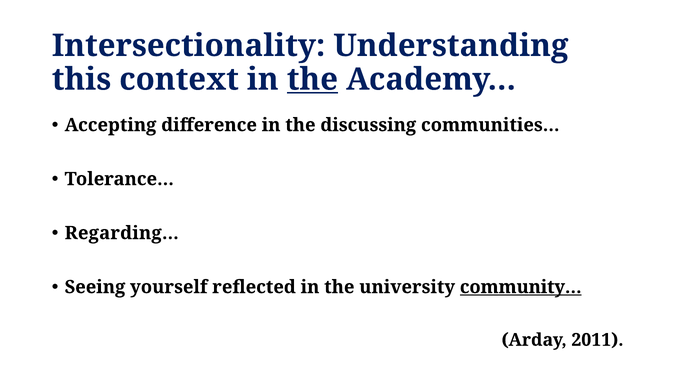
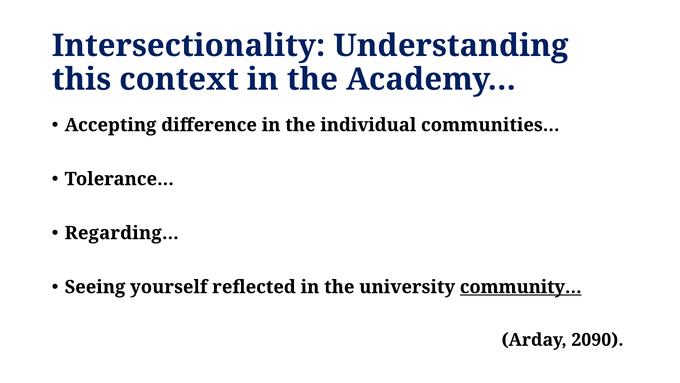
the underline: present -> none (312, 79)
discussing: discussing -> individual (368, 125)
2011: 2011 -> 2090 (597, 339)
